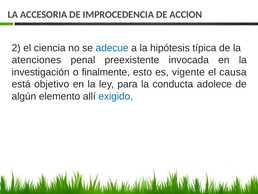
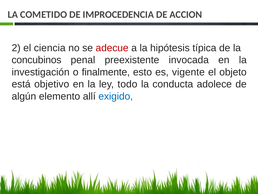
ACCESORIA: ACCESORIA -> COMETIDO (44, 15)
adecue colour: blue -> red (112, 48)
atenciones: atenciones -> concubinos (36, 60)
causa: causa -> objeto (233, 72)
para: para -> todo (127, 84)
